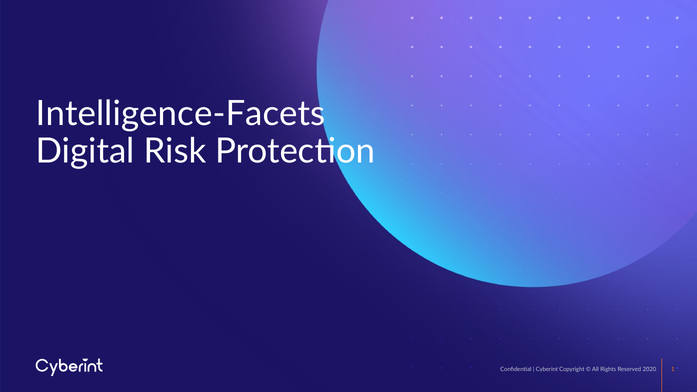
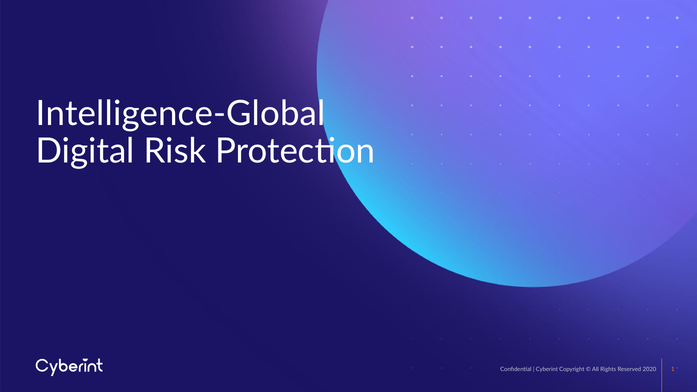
Intelligence-Facets: Intelligence-Facets -> Intelligence-Global (181, 114)
